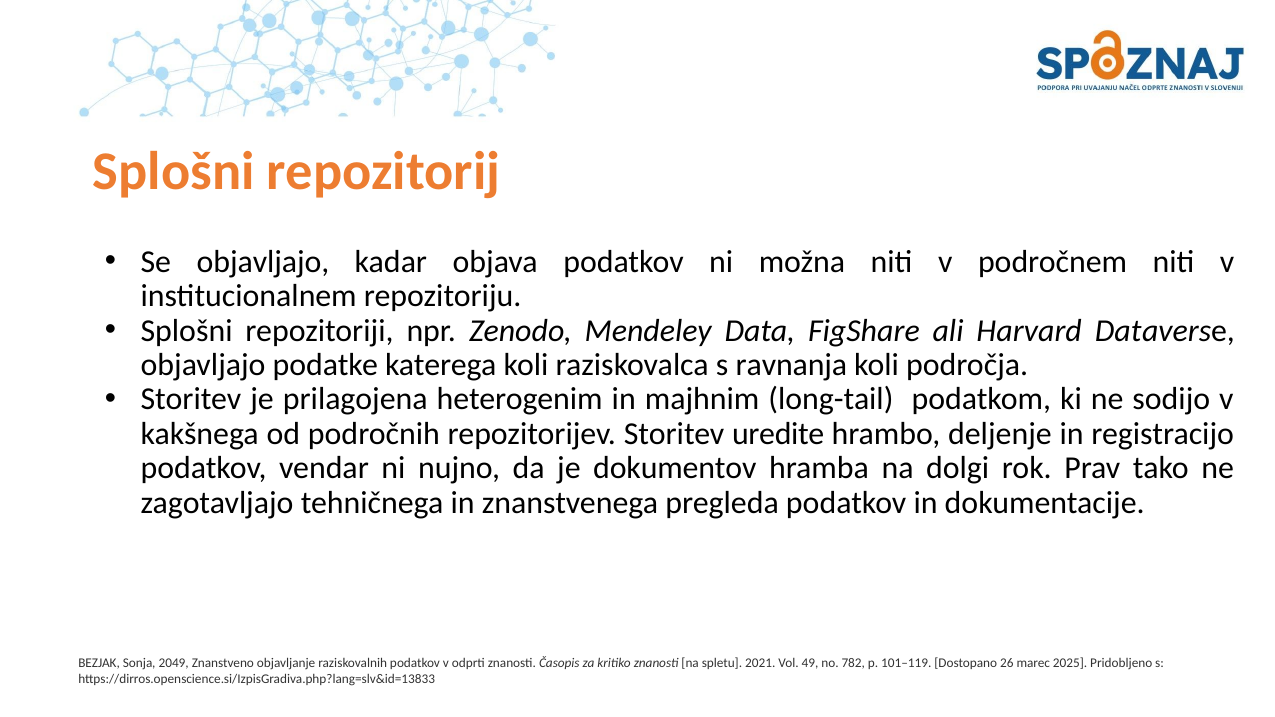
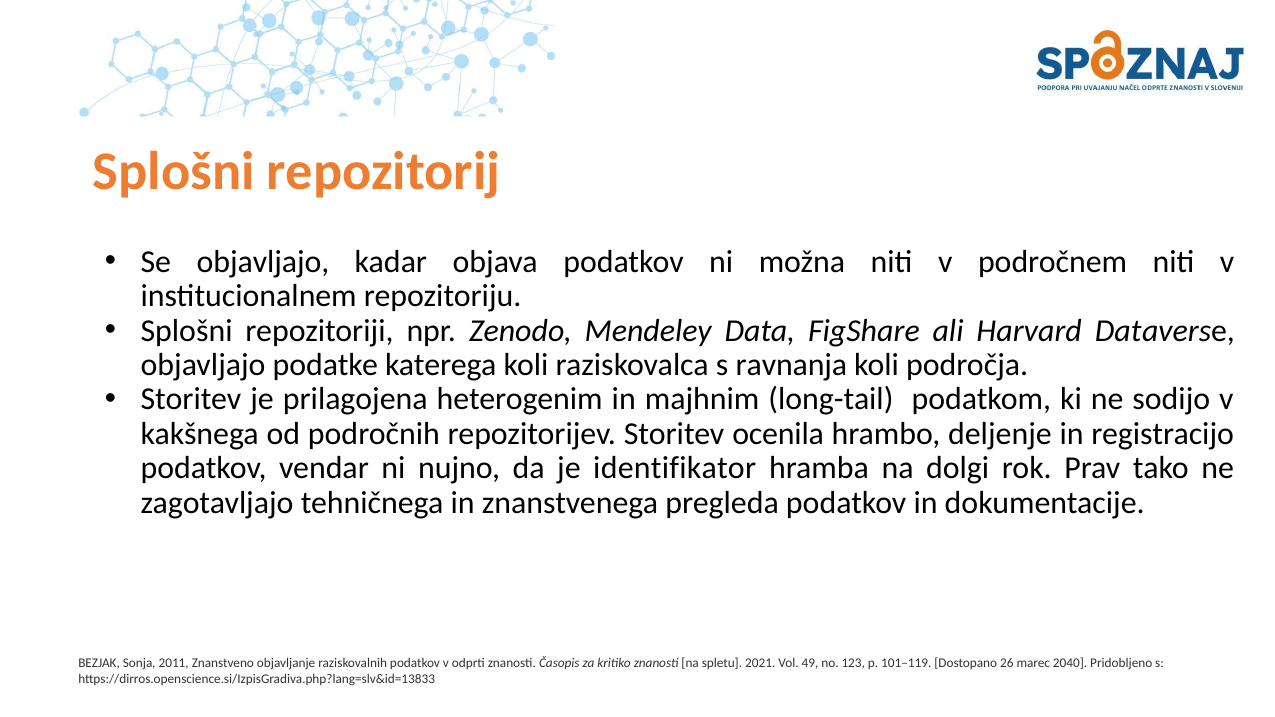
uredite: uredite -> ocenila (778, 434)
dokumentov: dokumentov -> identifikator (675, 468)
2049: 2049 -> 2011 (174, 663)
782: 782 -> 123 (853, 663)
2025: 2025 -> 2040 (1070, 663)
